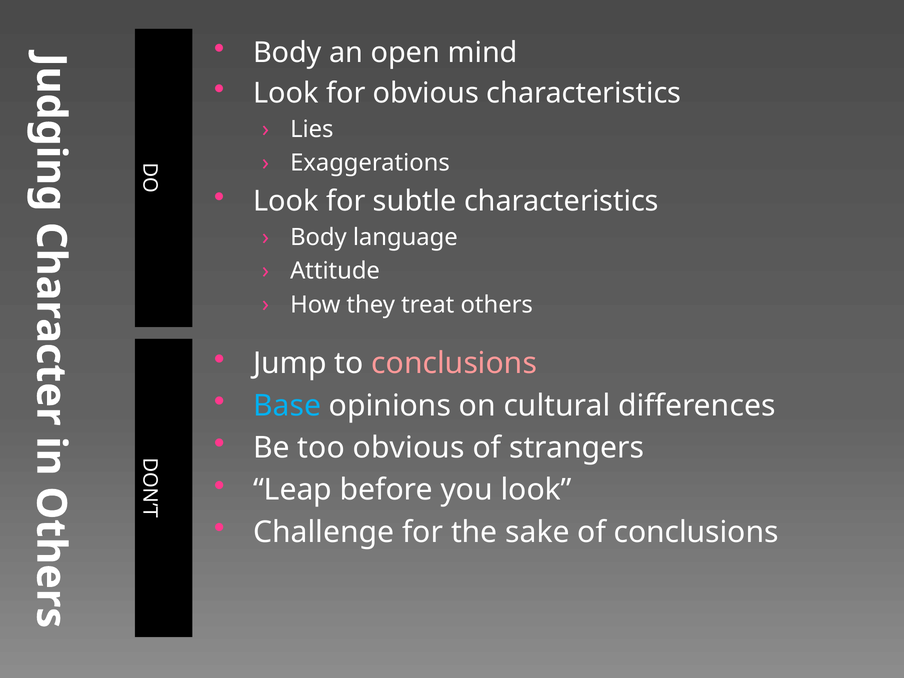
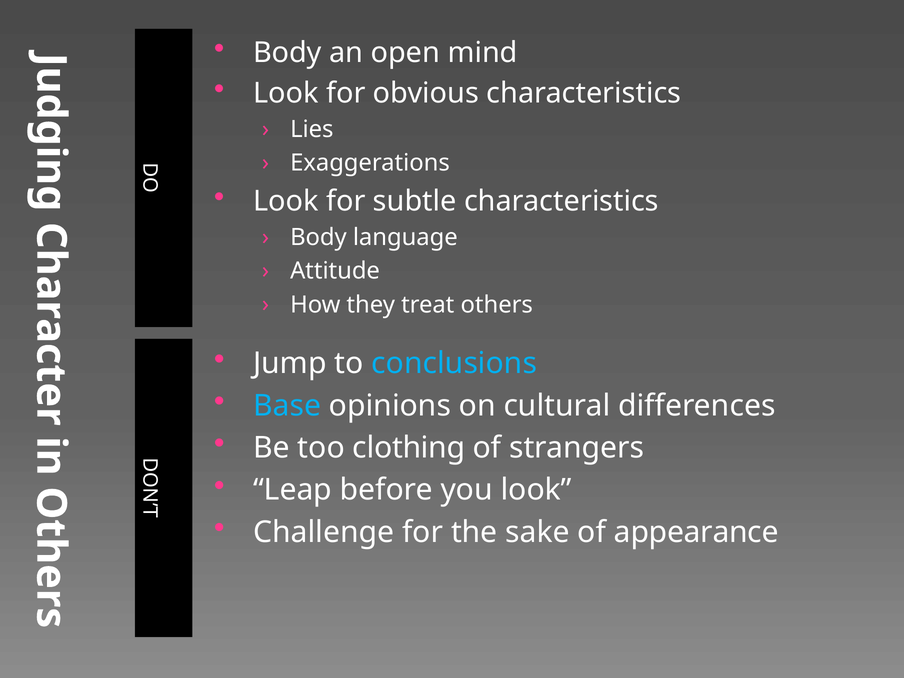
conclusions colour: pink -> light blue (454, 363)
too obvious: obvious -> clothing (409, 448)
of conclusions: conclusions -> appearance (696, 532)
